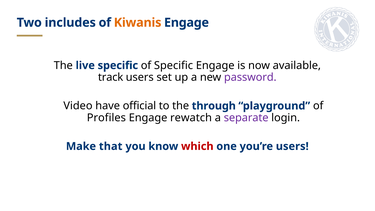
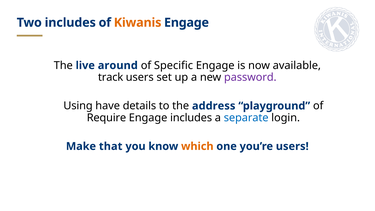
live specific: specific -> around (118, 65)
Video: Video -> Using (78, 106)
official: official -> details (139, 106)
through: through -> address (214, 106)
Profiles: Profiles -> Require (106, 118)
Engage rewatch: rewatch -> includes (191, 118)
separate colour: purple -> blue (246, 118)
which colour: red -> orange (197, 146)
